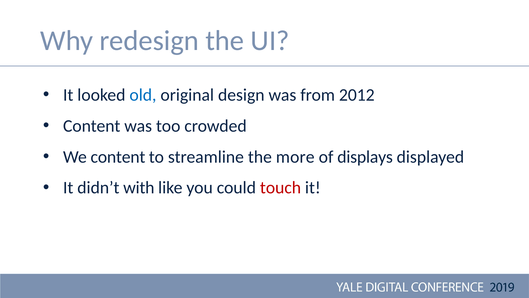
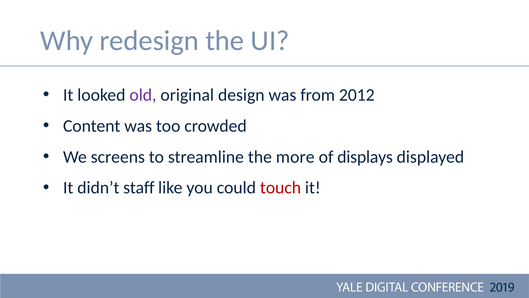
old colour: blue -> purple (143, 95)
We content: content -> screens (118, 157)
with: with -> staff (139, 188)
